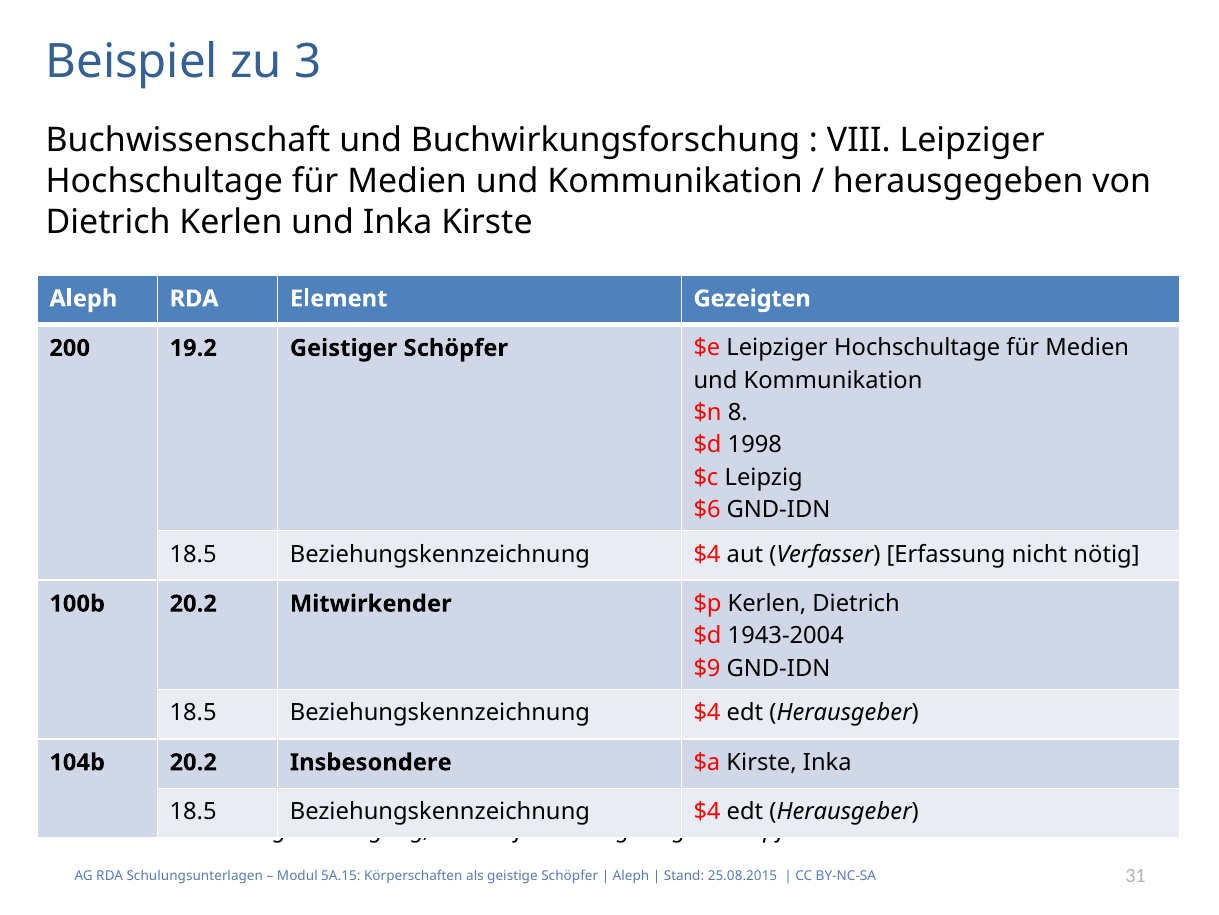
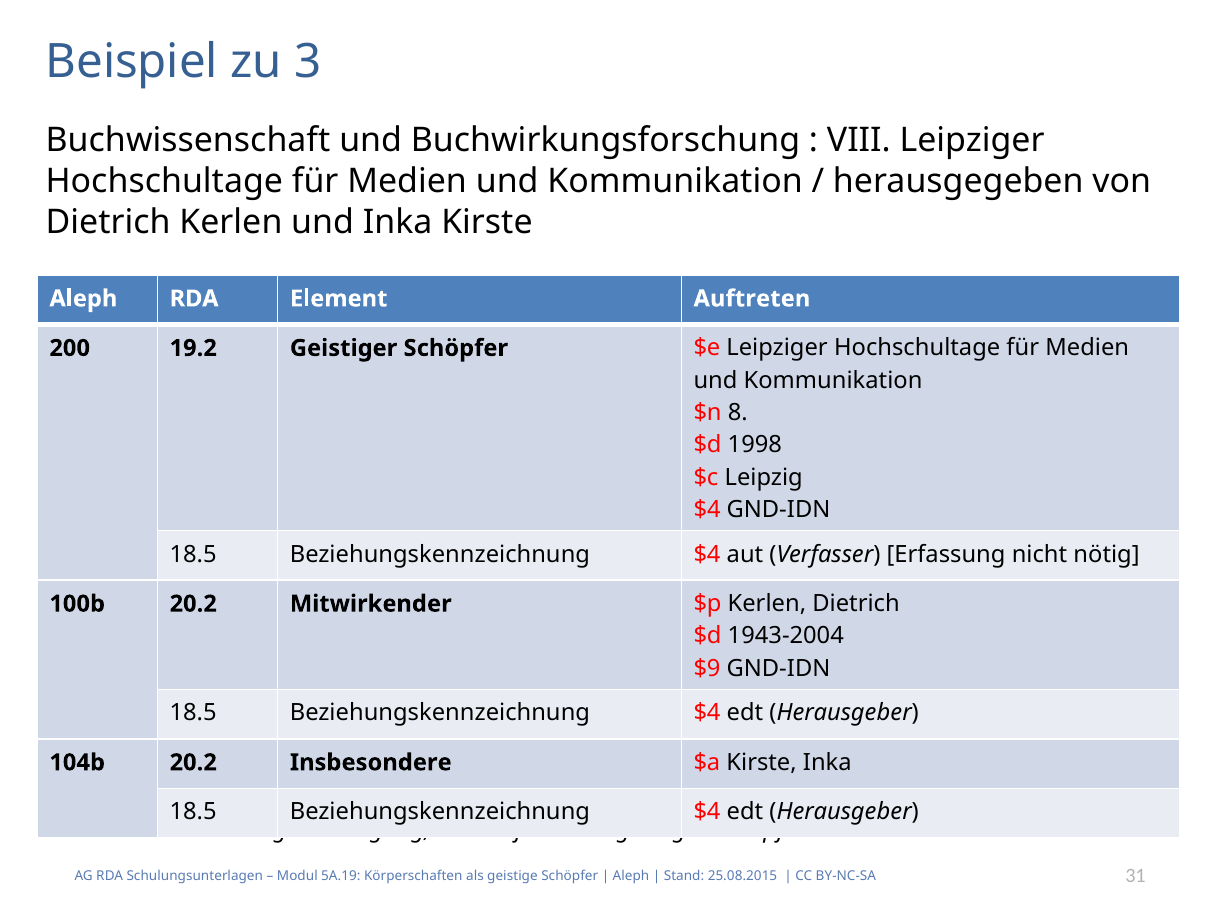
Gezeigten: Gezeigten -> Auftreten (752, 298)
$6: $6 -> $4 (707, 509)
5A.15: 5A.15 -> 5A.19 (341, 875)
